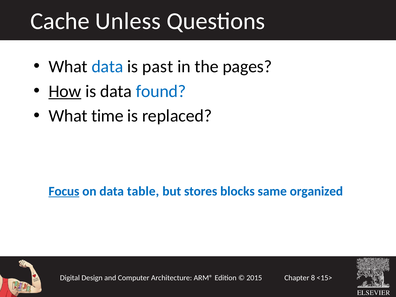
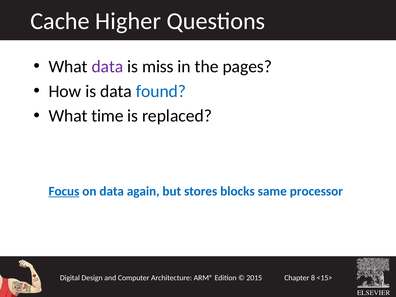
Unless: Unless -> Higher (128, 21)
data colour: blue -> purple (107, 67)
past: past -> miss (158, 67)
How underline: present -> none (65, 91)
table: table -> again (143, 191)
organized: organized -> processor (316, 191)
